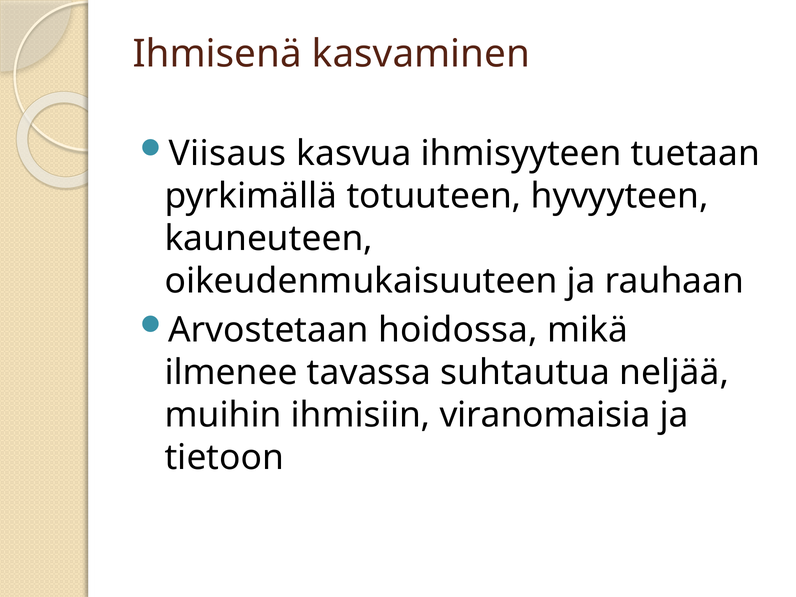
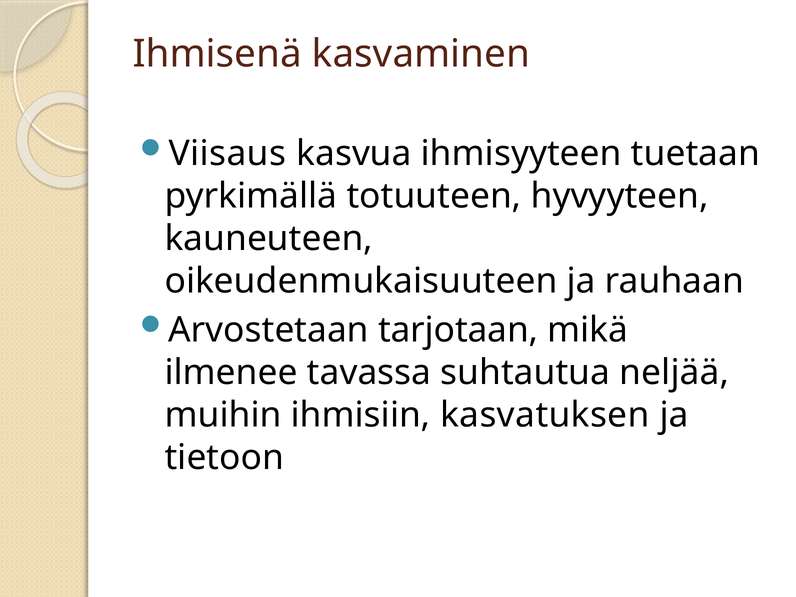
hoidossa: hoidossa -> tarjotaan (458, 330)
viranomaisia: viranomaisia -> kasvatuksen (545, 415)
